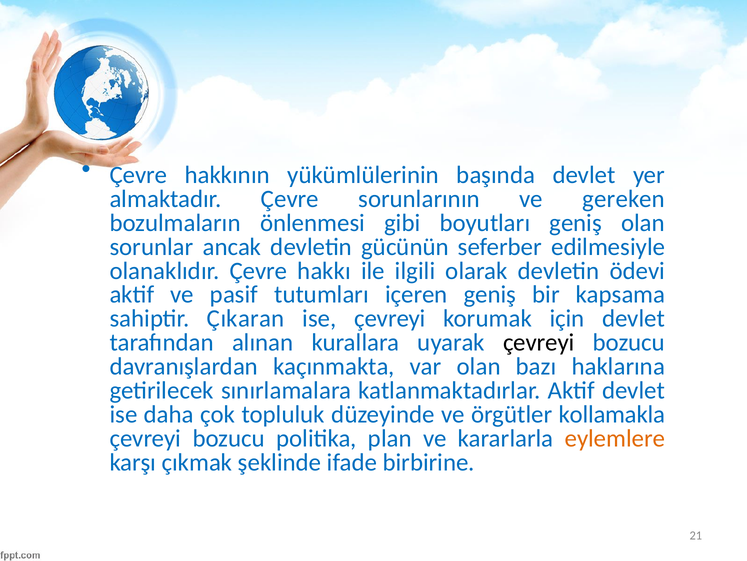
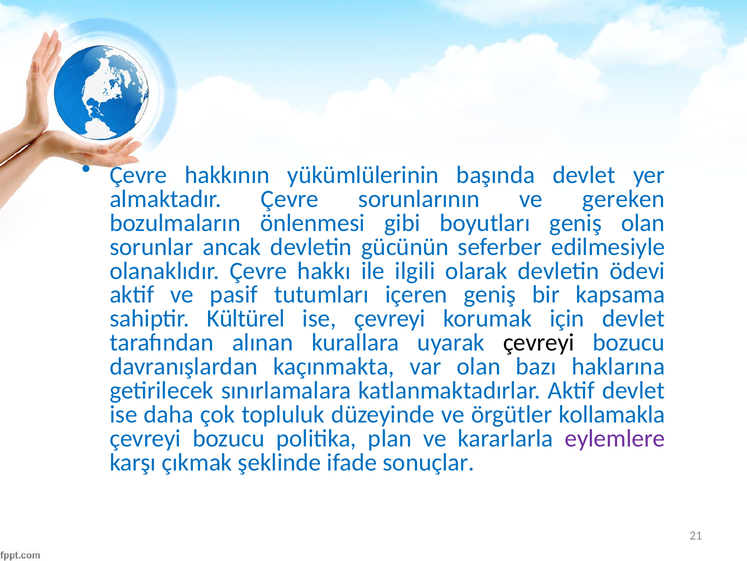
Çıkaran: Çıkaran -> Kültürel (246, 318)
eylemlere colour: orange -> purple (615, 438)
birbirine: birbirine -> sonuçlar (429, 462)
